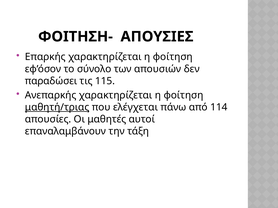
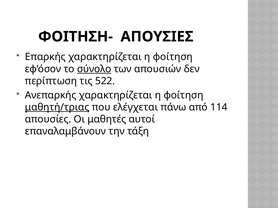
σύνολο underline: none -> present (94, 69)
παραδώσει: παραδώσει -> περίπτωση (51, 81)
115: 115 -> 522 (105, 81)
